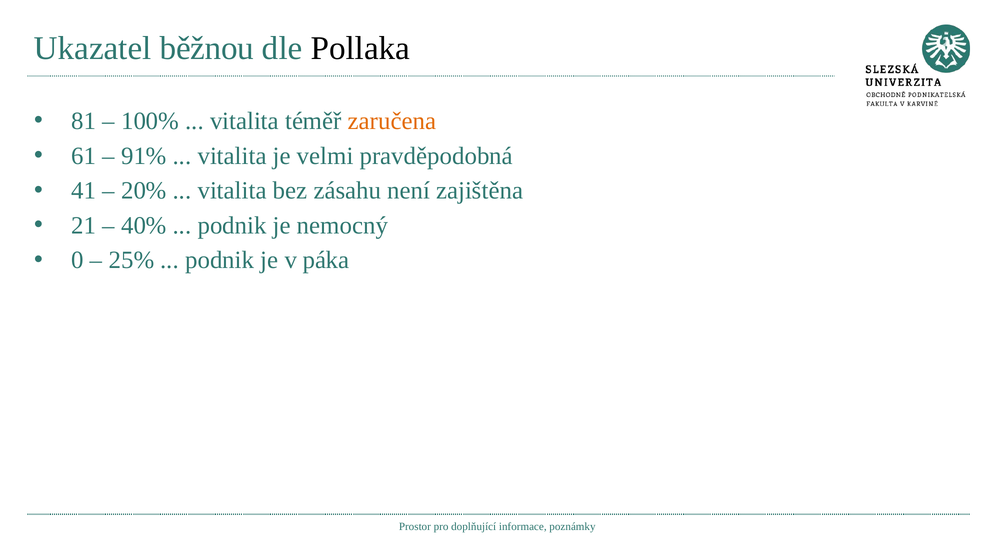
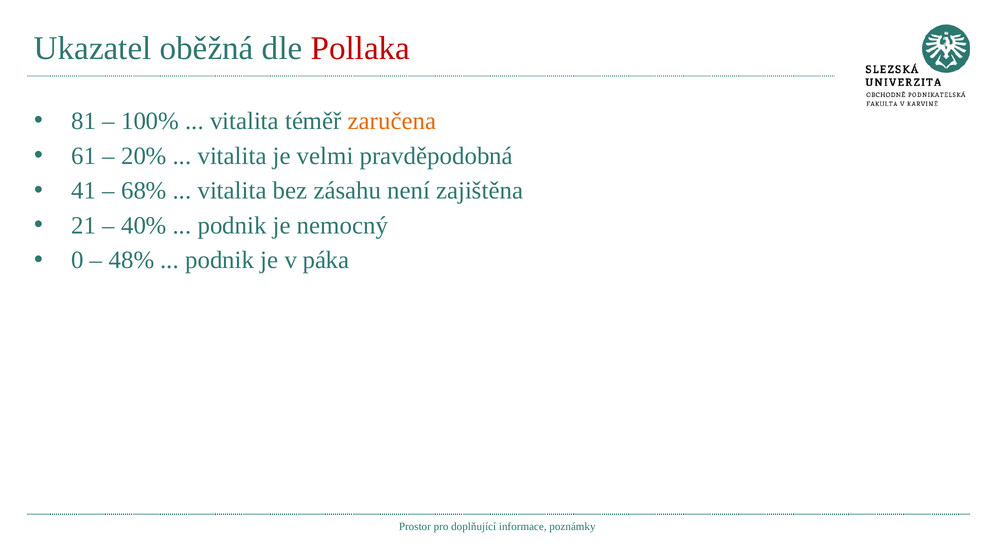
běžnou: běžnou -> oběžná (207, 48)
Pollaka colour: black -> red (360, 48)
91%: 91% -> 20% (144, 156)
20%: 20% -> 68% (144, 191)
25%: 25% -> 48% (131, 261)
